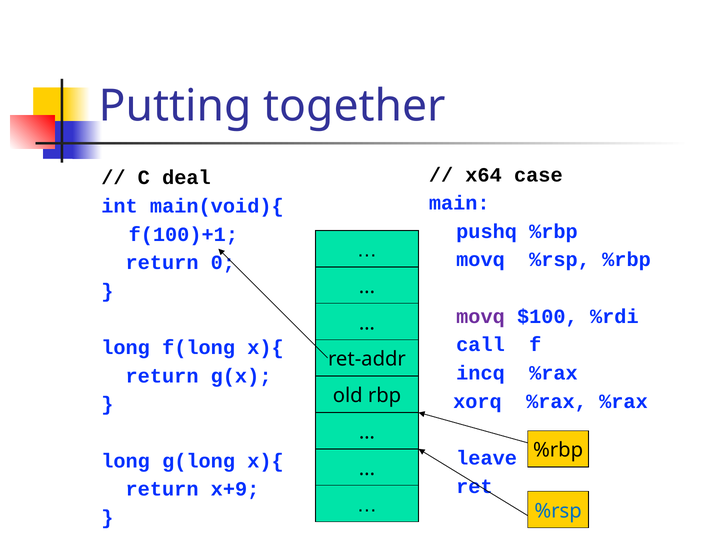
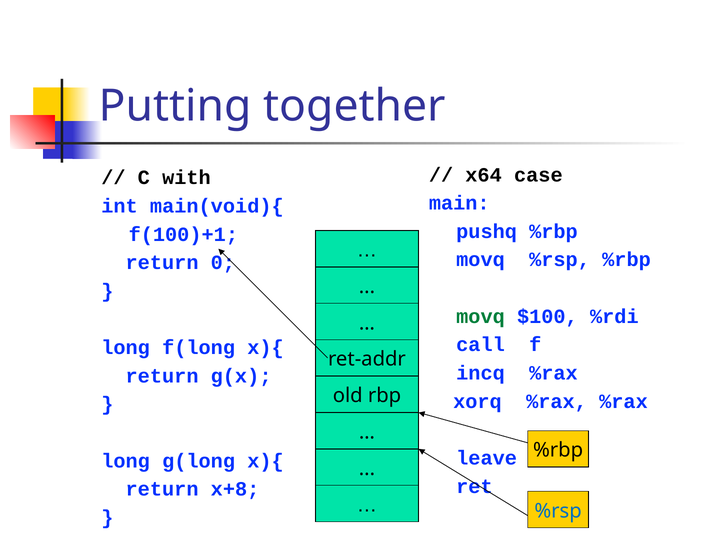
deal: deal -> with (186, 178)
movq colour: purple -> green (481, 316)
x+9: x+9 -> x+8 (235, 489)
